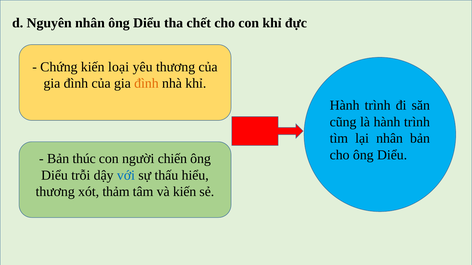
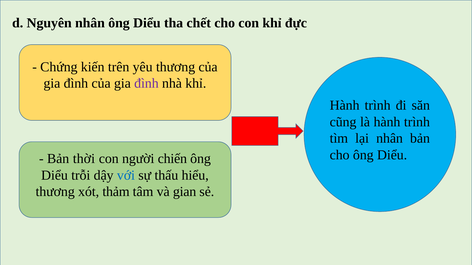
loại: loại -> trên (119, 67)
đình colour: orange -> purple (146, 84)
thúc: thúc -> thời (84, 159)
và kiến: kiến -> gian (185, 192)
